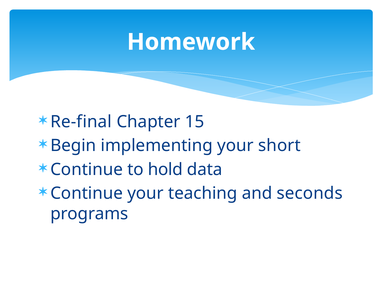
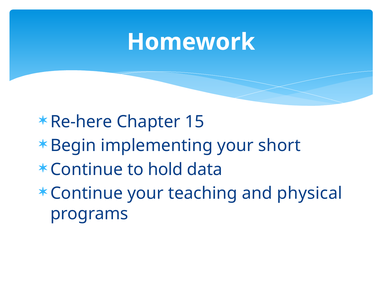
Re-final: Re-final -> Re-here (81, 122)
seconds: seconds -> physical (310, 193)
